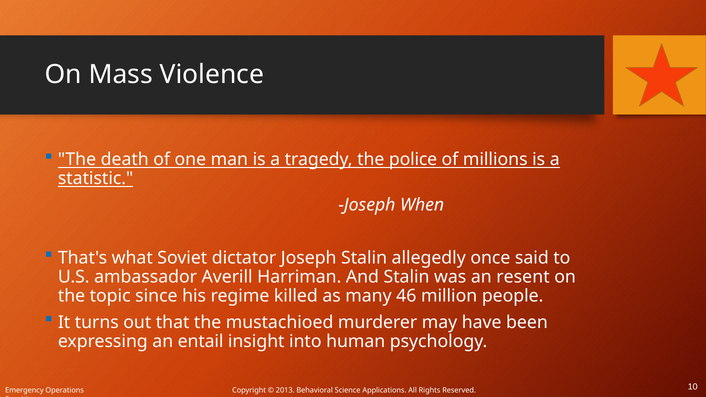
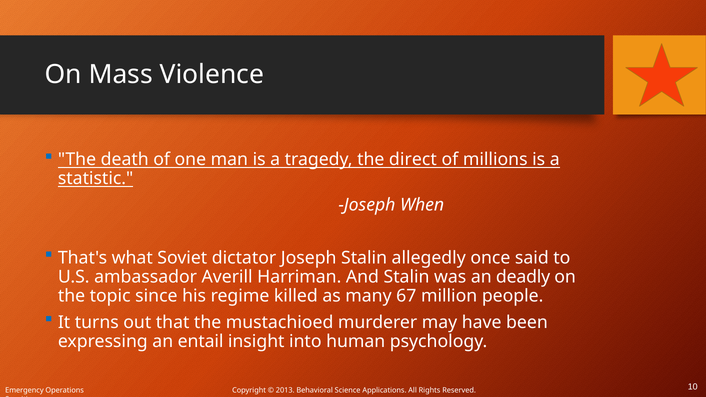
police: police -> direct (413, 160)
resent: resent -> deadly (523, 277)
46: 46 -> 67 (406, 296)
